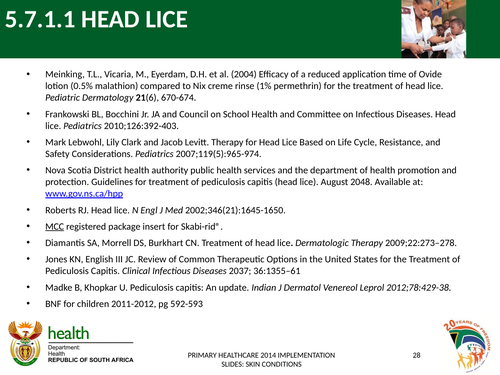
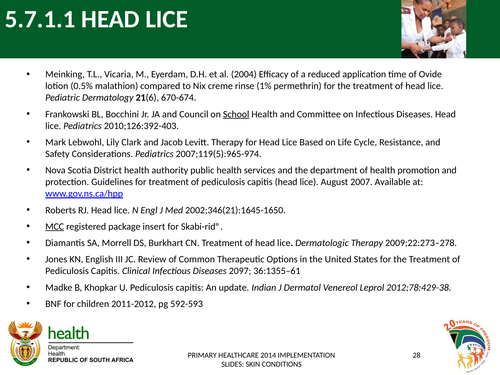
School underline: none -> present (236, 114)
2048: 2048 -> 2007 (361, 182)
2037: 2037 -> 2097 (240, 271)
